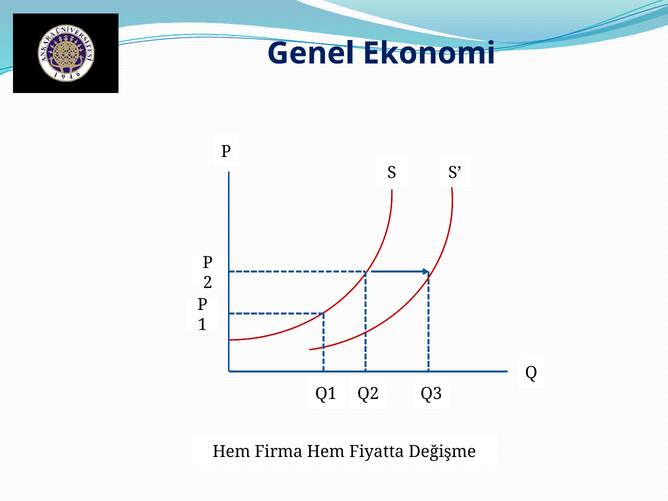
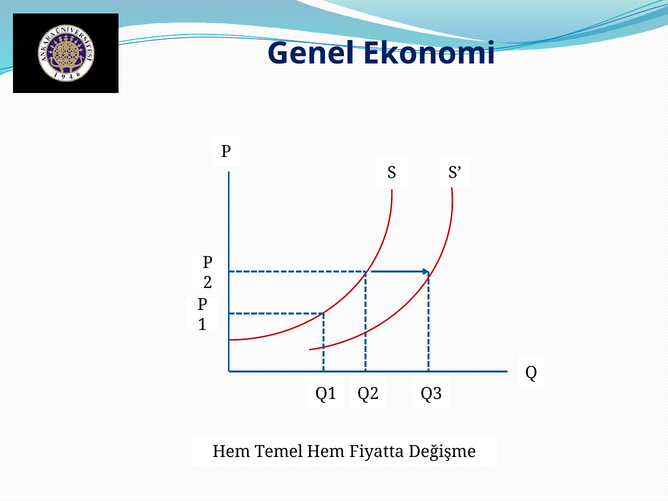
Firma: Firma -> Temel (279, 452)
